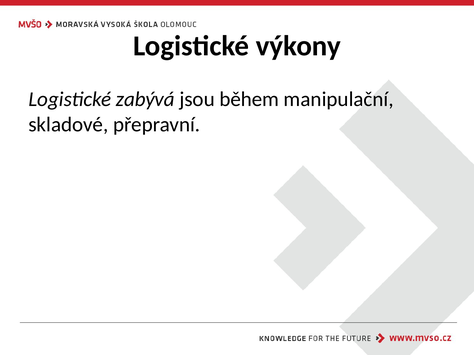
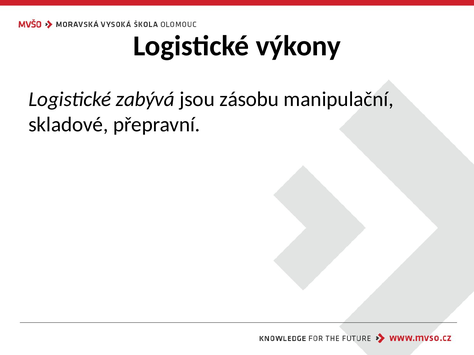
během: během -> zásobu (249, 99)
